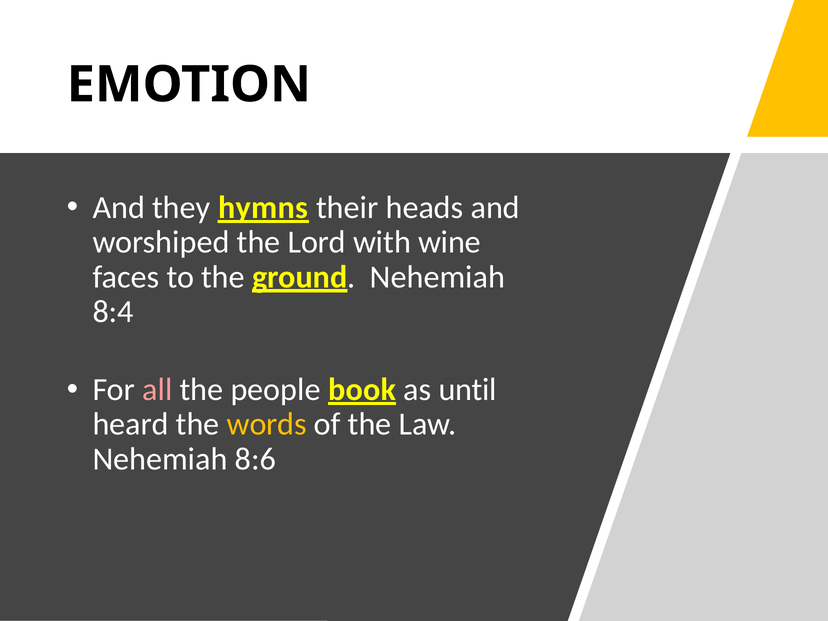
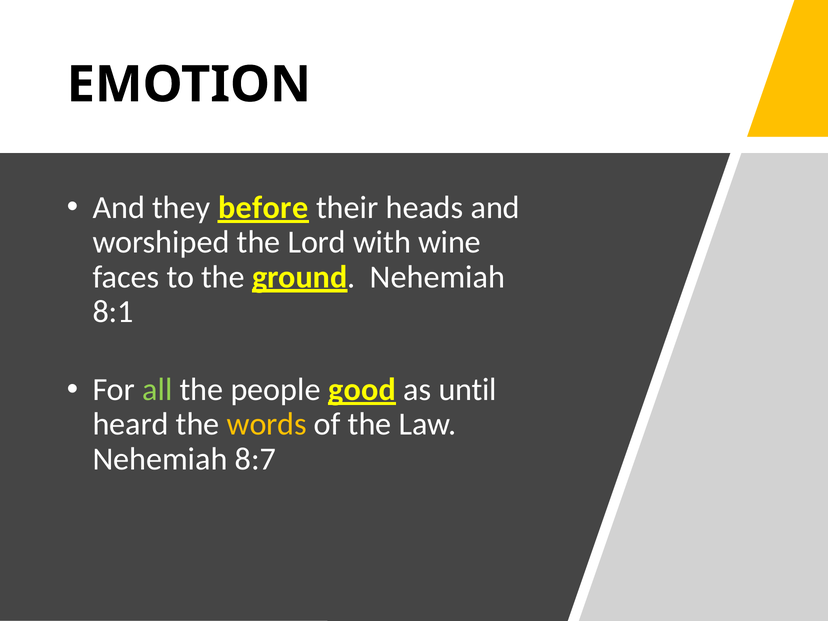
hymns: hymns -> before (263, 207)
8:4: 8:4 -> 8:1 (113, 312)
all colour: pink -> light green (157, 390)
book: book -> good (362, 390)
8:6: 8:6 -> 8:7 (255, 459)
